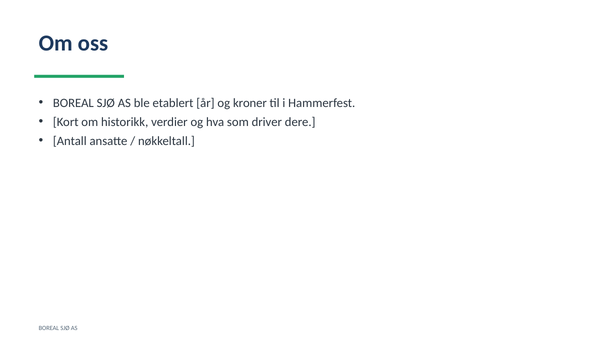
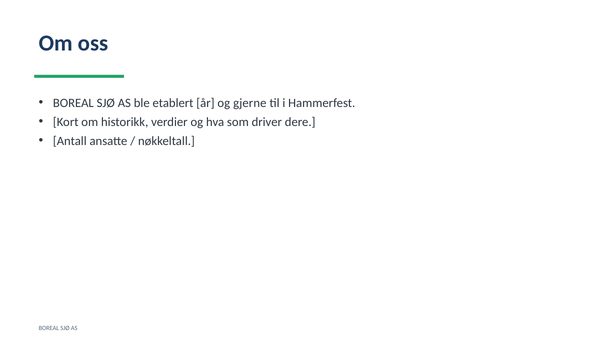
kroner: kroner -> gjerne (250, 103)
